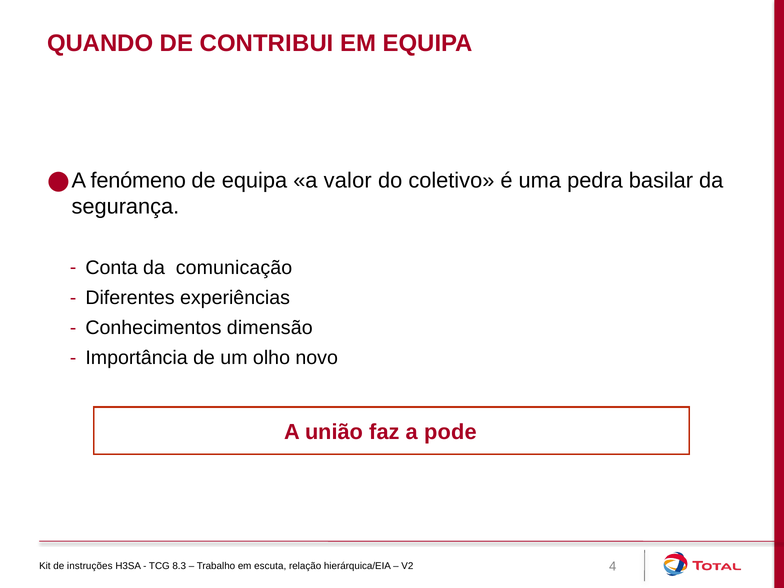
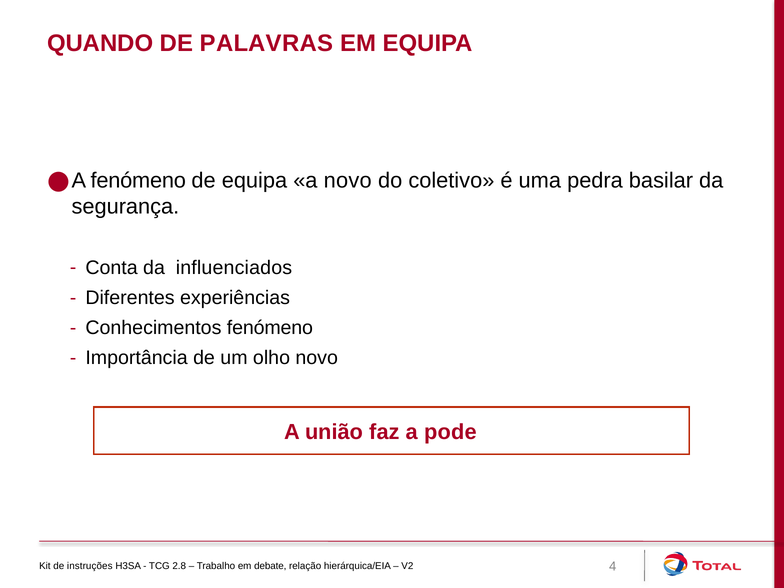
CONTRIBUI: CONTRIBUI -> PALAVRAS (267, 44)
a valor: valor -> novo (348, 180)
comunicação: comunicação -> influenciados (234, 268)
Conhecimentos dimensão: dimensão -> fenómeno (270, 328)
8.3: 8.3 -> 2.8 (179, 566)
escuta: escuta -> debate (270, 566)
